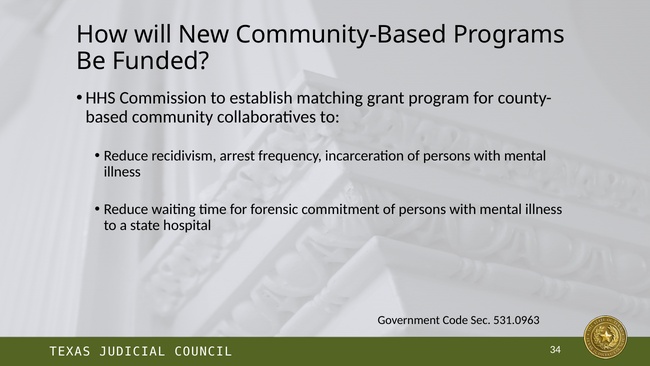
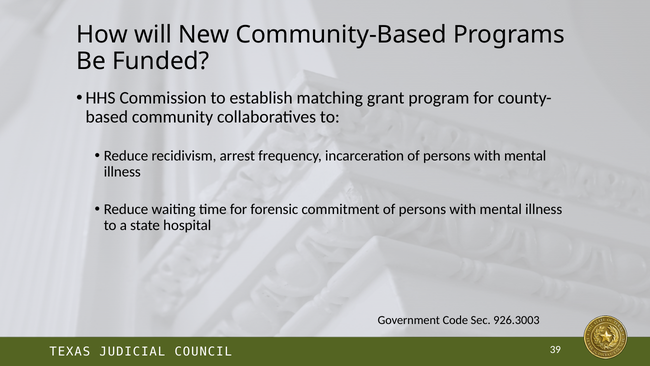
531.0963: 531.0963 -> 926.3003 (516, 320)
34: 34 -> 39 (555, 349)
